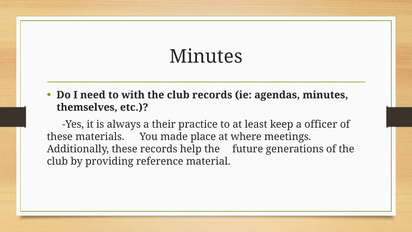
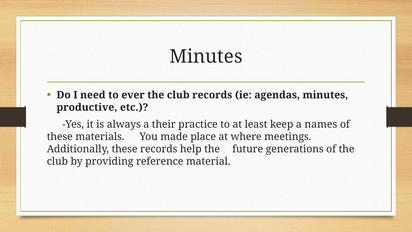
with: with -> ever (133, 95)
themselves: themselves -> productive (87, 107)
officer: officer -> names (321, 124)
